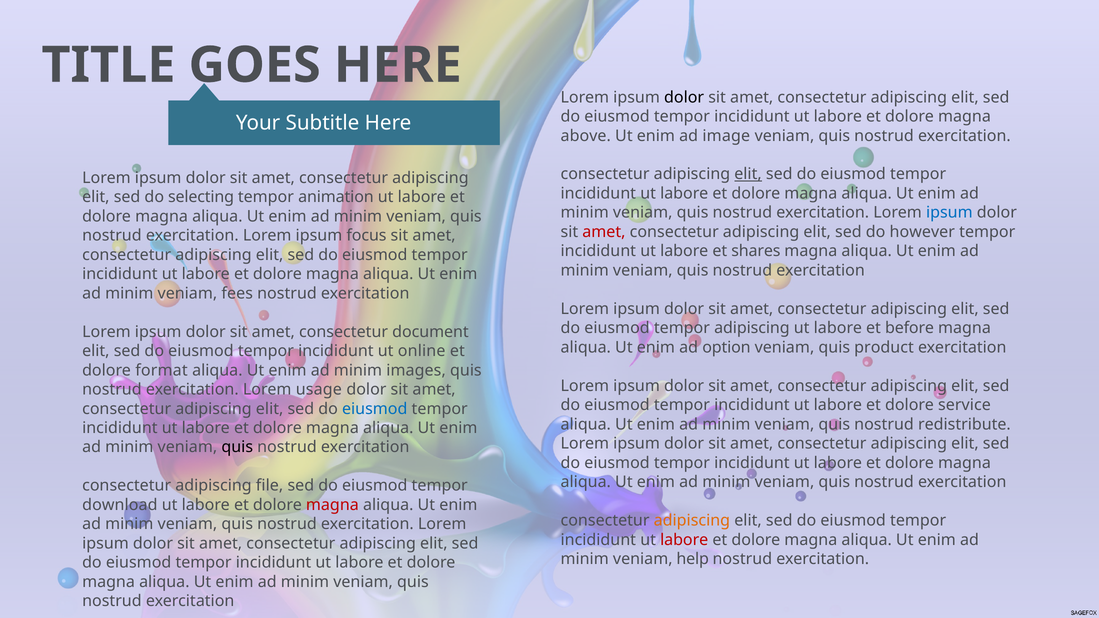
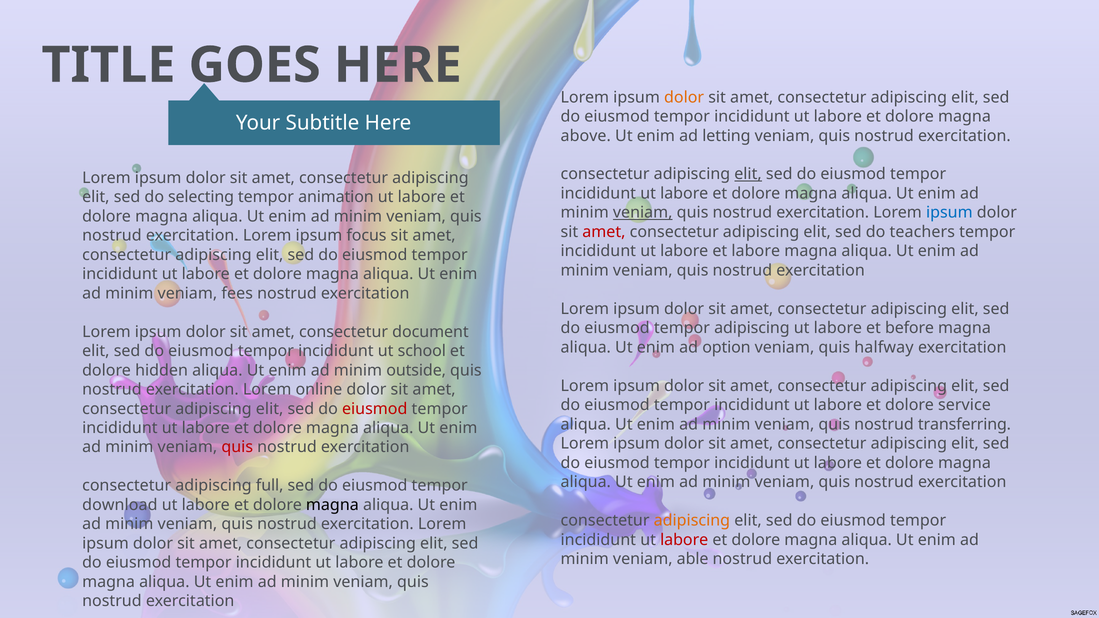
dolor colour: black -> orange (684, 97)
image: image -> letting (726, 136)
veniam underline: none -> present (643, 213)
however: however -> teachers (922, 232)
et shares: shares -> labore (756, 251)
product: product -> halfway (884, 347)
online: online -> school (422, 351)
format: format -> hidden (162, 370)
images: images -> outside (416, 370)
usage: usage -> online (319, 390)
eiusmod colour: blue -> red (375, 409)
redistribute: redistribute -> transferring (965, 424)
quis colour: black -> red (237, 447)
file: file -> full (270, 486)
magna colour: red -> black (332, 505)
help: help -> able (693, 559)
